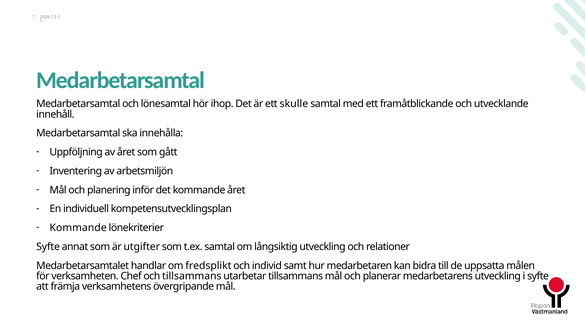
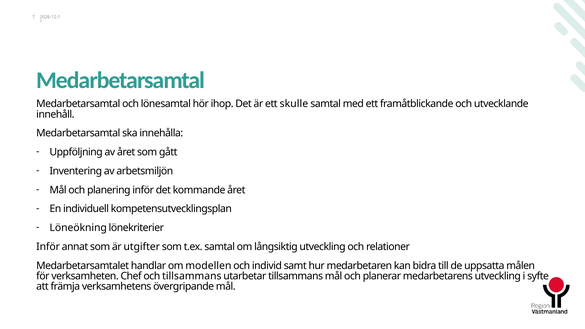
Kommande: Kommande -> Löneökning (78, 228)
Syfte: Syfte -> Inför (48, 247)
fredsplikt: fredsplikt -> modellen (208, 266)
